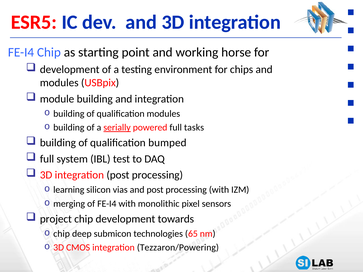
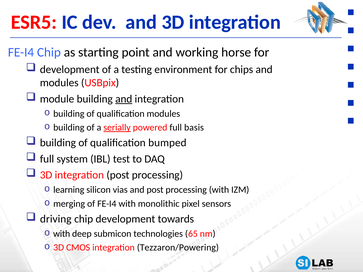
and underline: none -> present (124, 99)
tasks: tasks -> basis (194, 128)
project: project -> driving (56, 219)
chip: chip -> with (62, 234)
